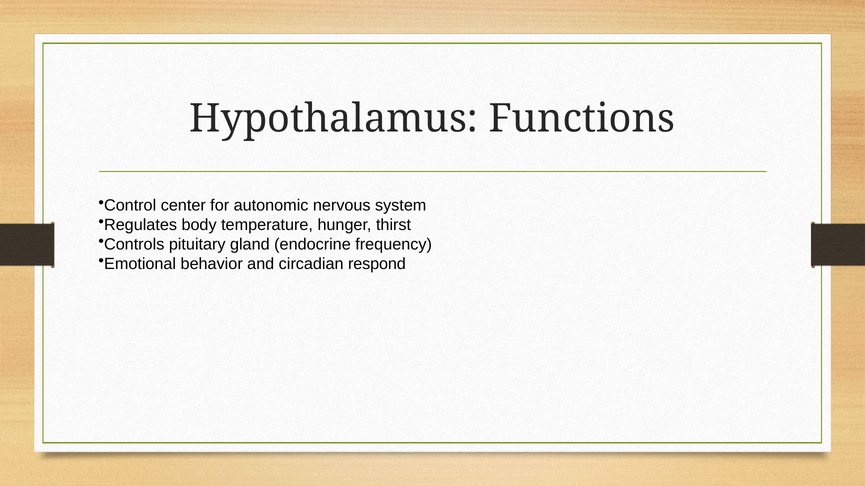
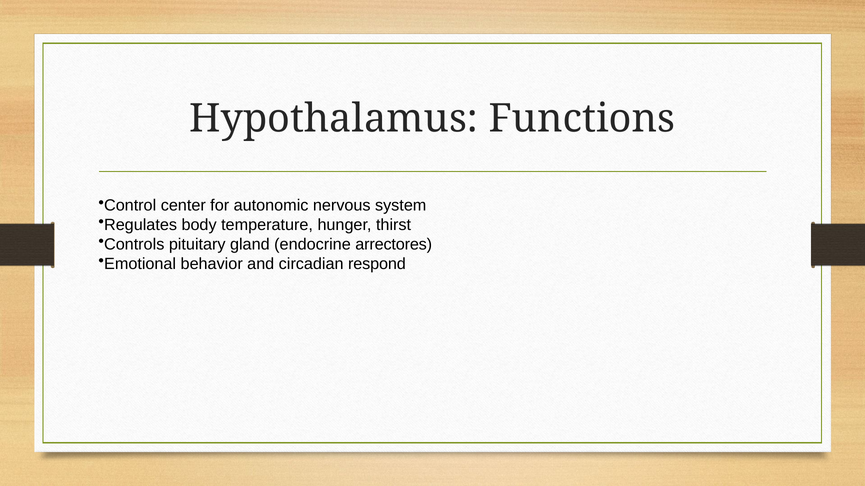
frequency: frequency -> arrectores (394, 245)
